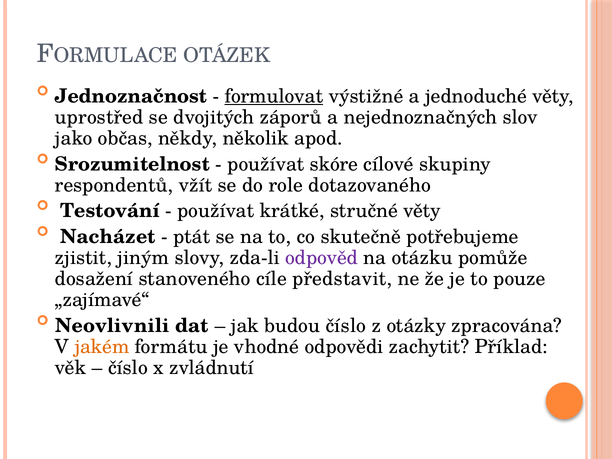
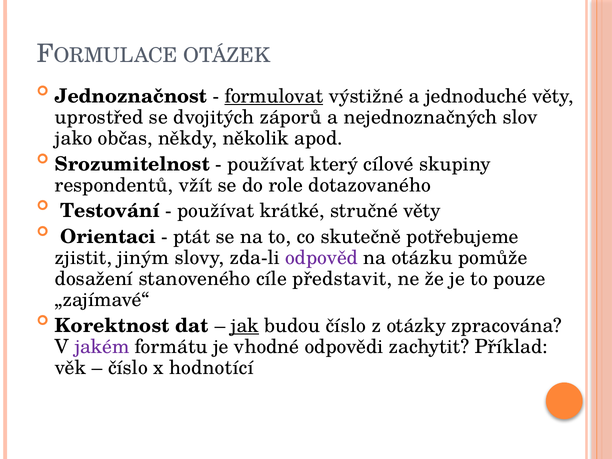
skóre: skóre -> který (334, 164)
Nacházet: Nacházet -> Orientaci (108, 237)
Neovlivnili: Neovlivnili -> Korektnost (112, 326)
jak underline: none -> present (245, 326)
jakém colour: orange -> purple (102, 347)
zvládnutí: zvládnutí -> hodnotící (212, 368)
